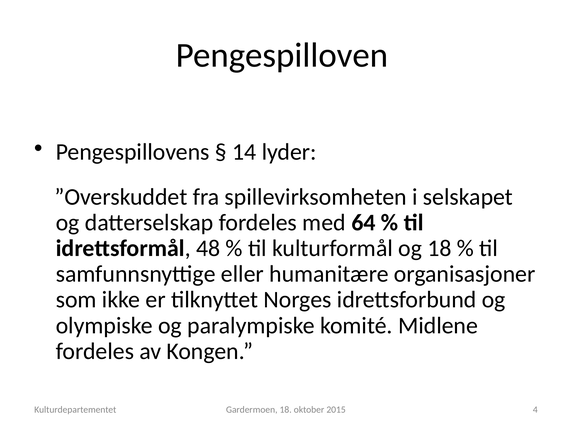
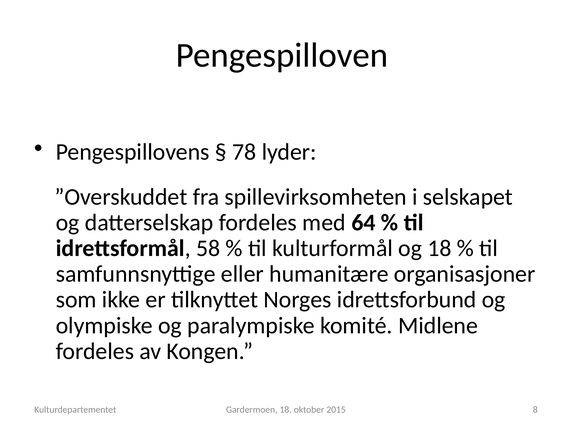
14: 14 -> 78 (244, 152)
48: 48 -> 58 (208, 248)
4: 4 -> 8 (535, 410)
